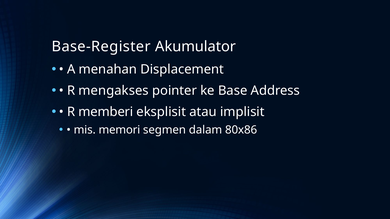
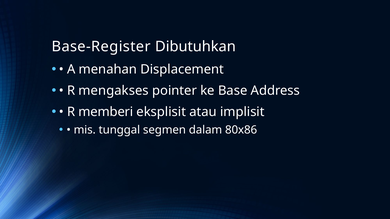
Akumulator: Akumulator -> Dibutuhkan (196, 47)
memori: memori -> tunggal (119, 130)
